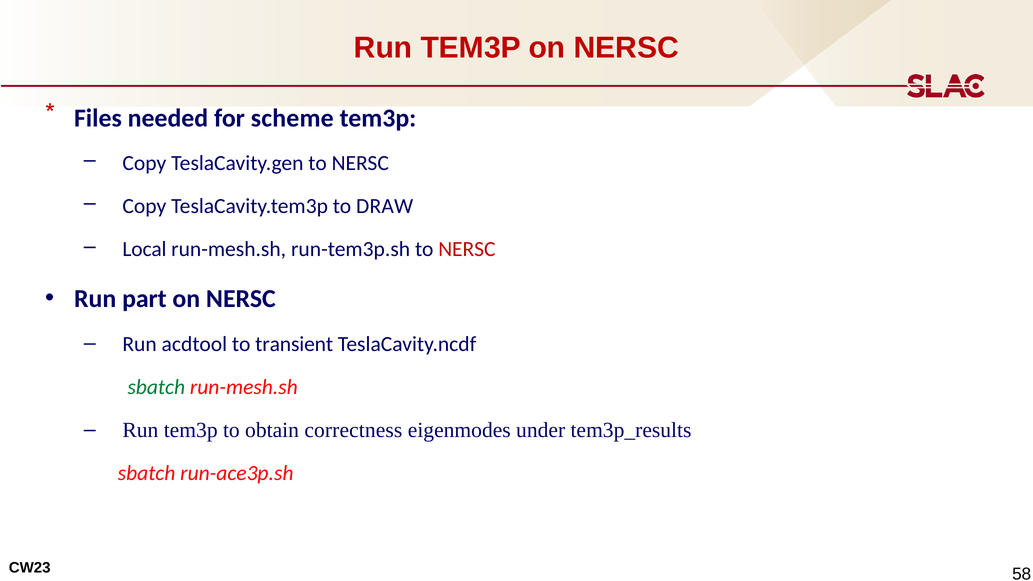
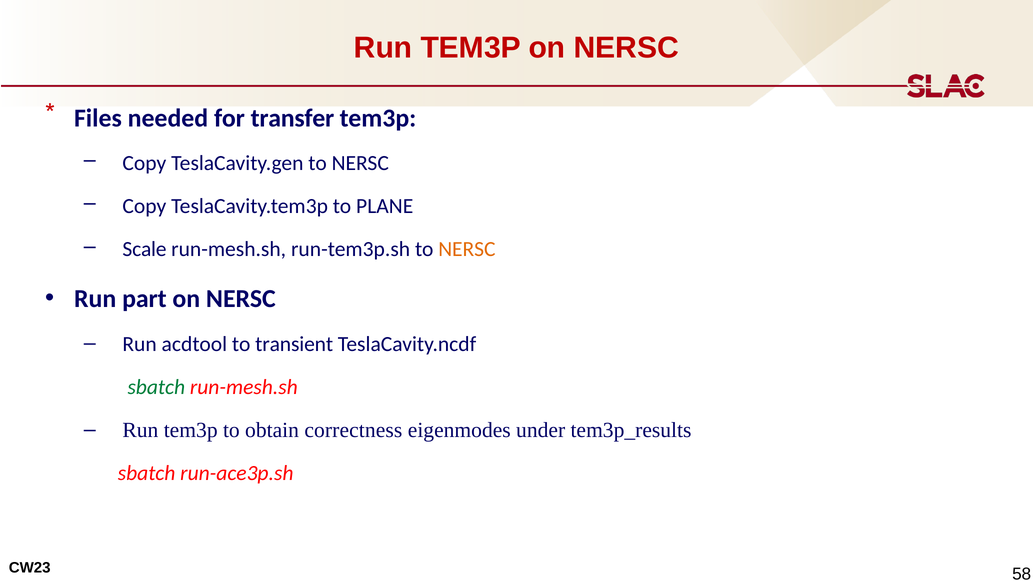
scheme: scheme -> transfer (292, 118)
DRAW: DRAW -> PLANE (385, 206)
Local: Local -> Scale (145, 249)
NERSC colour: red -> orange (467, 249)
